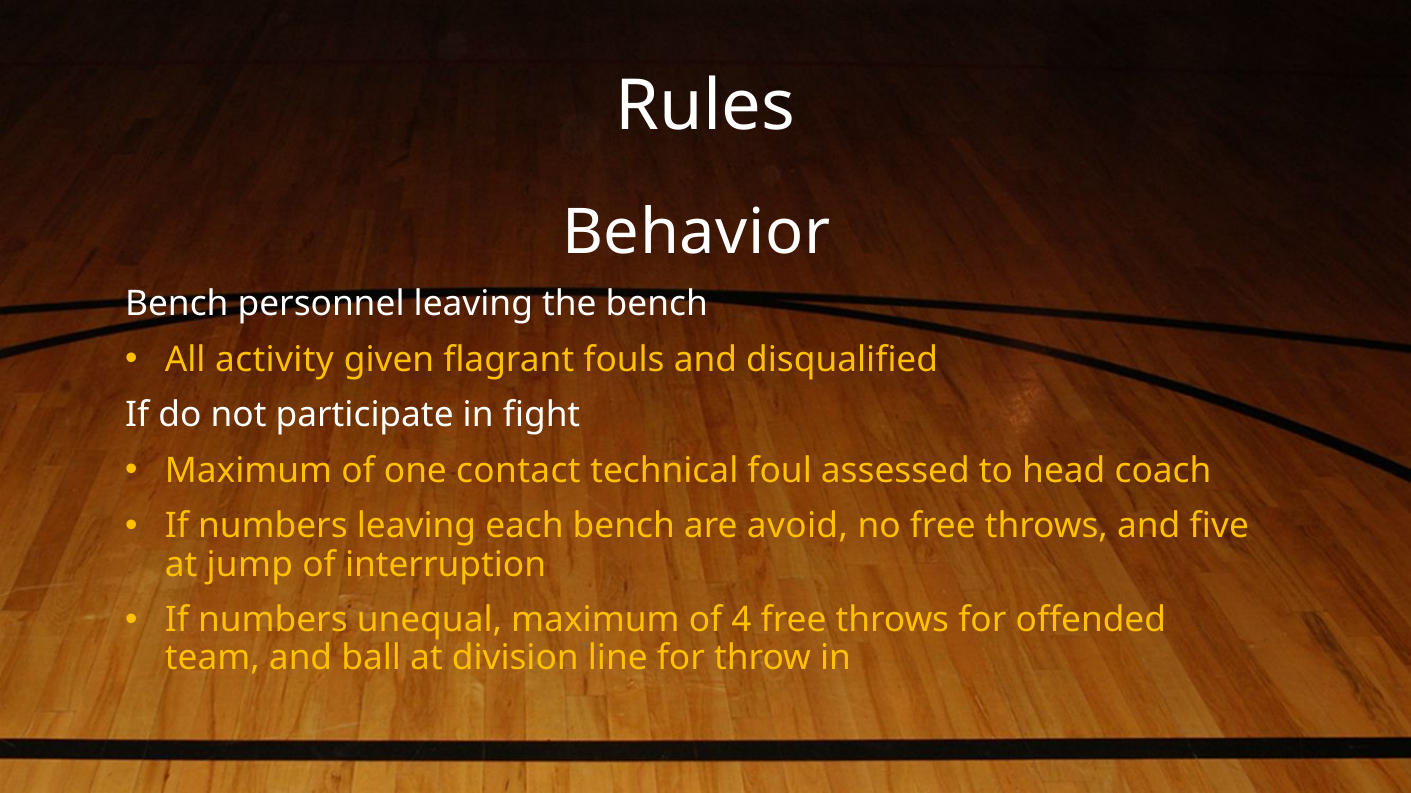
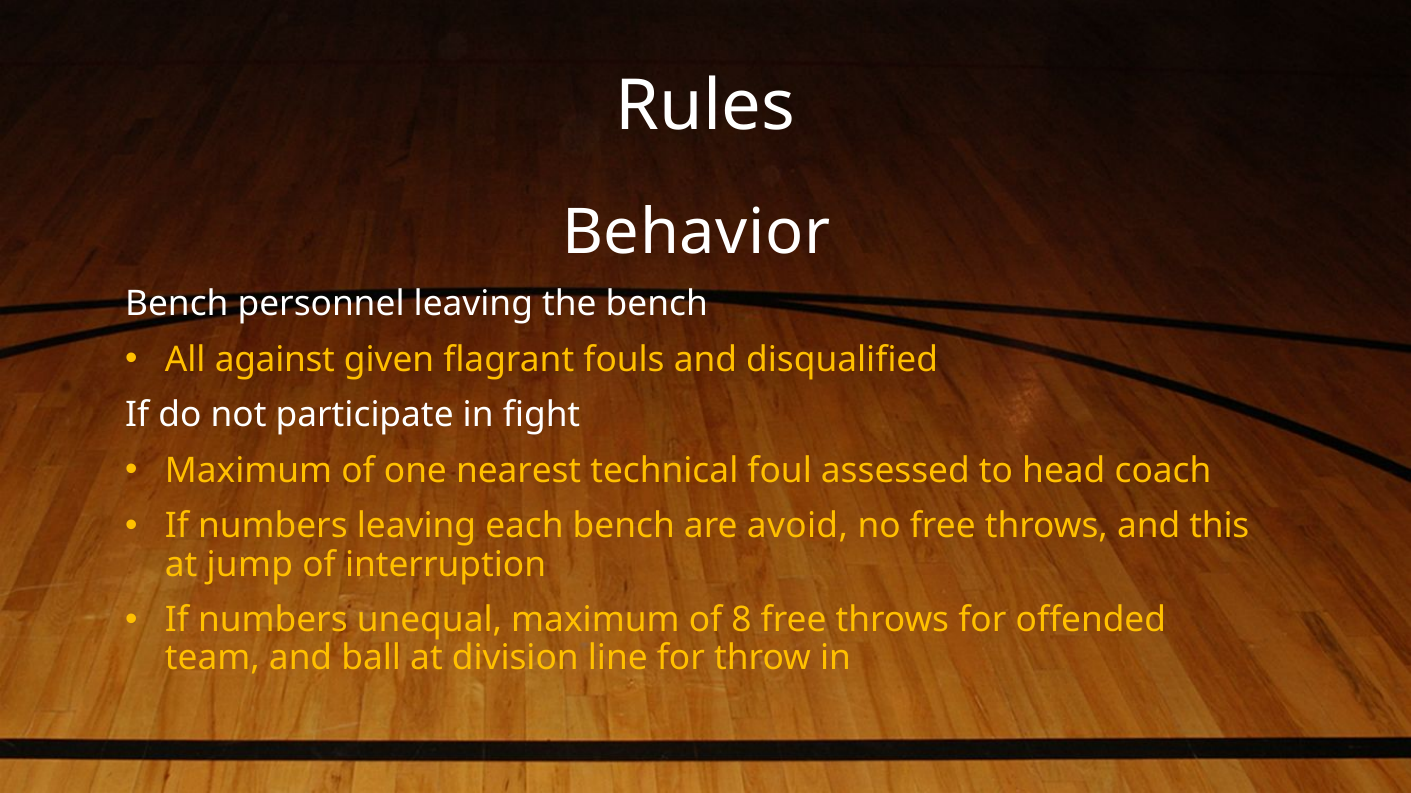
activity: activity -> against (275, 360)
contact: contact -> nearest (519, 471)
five: five -> this (1219, 527)
4: 4 -> 8 (741, 621)
